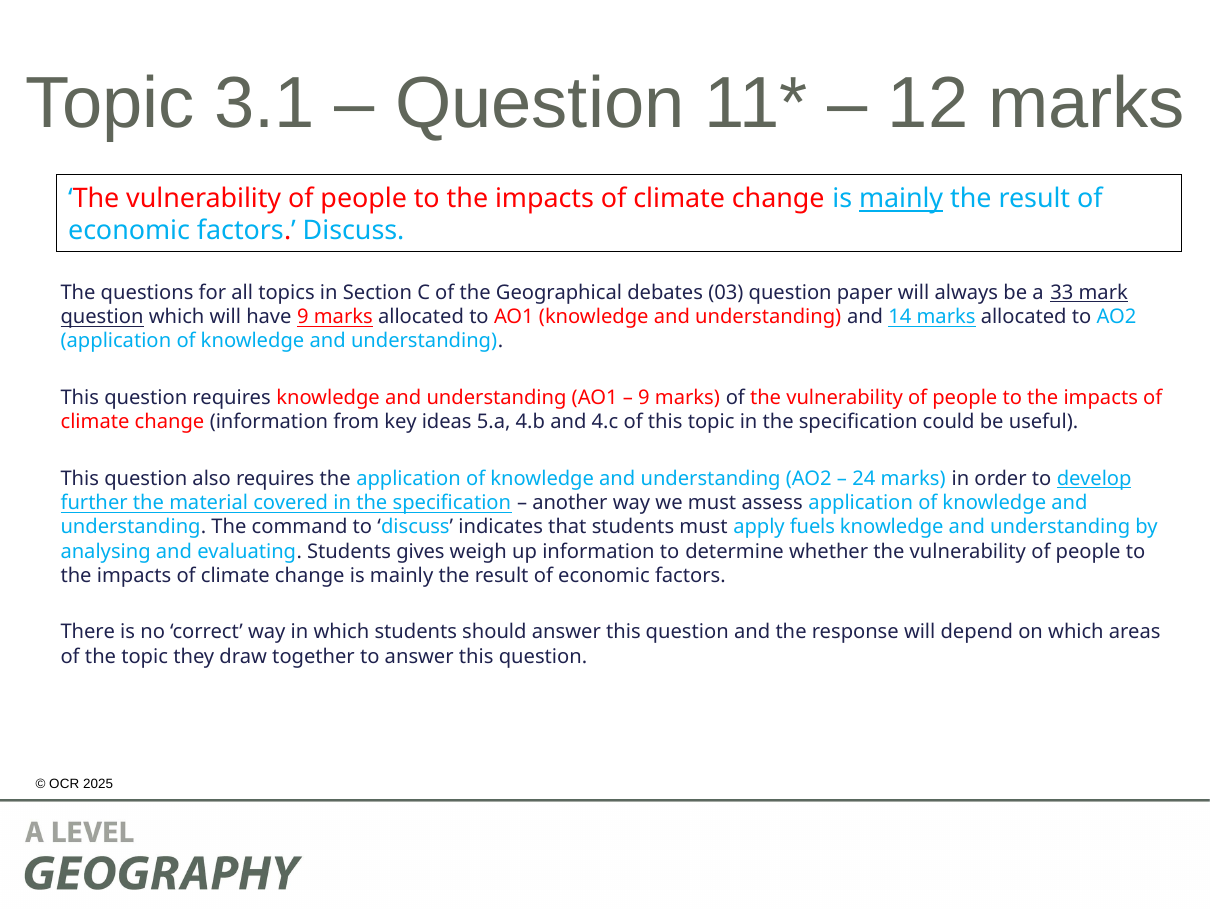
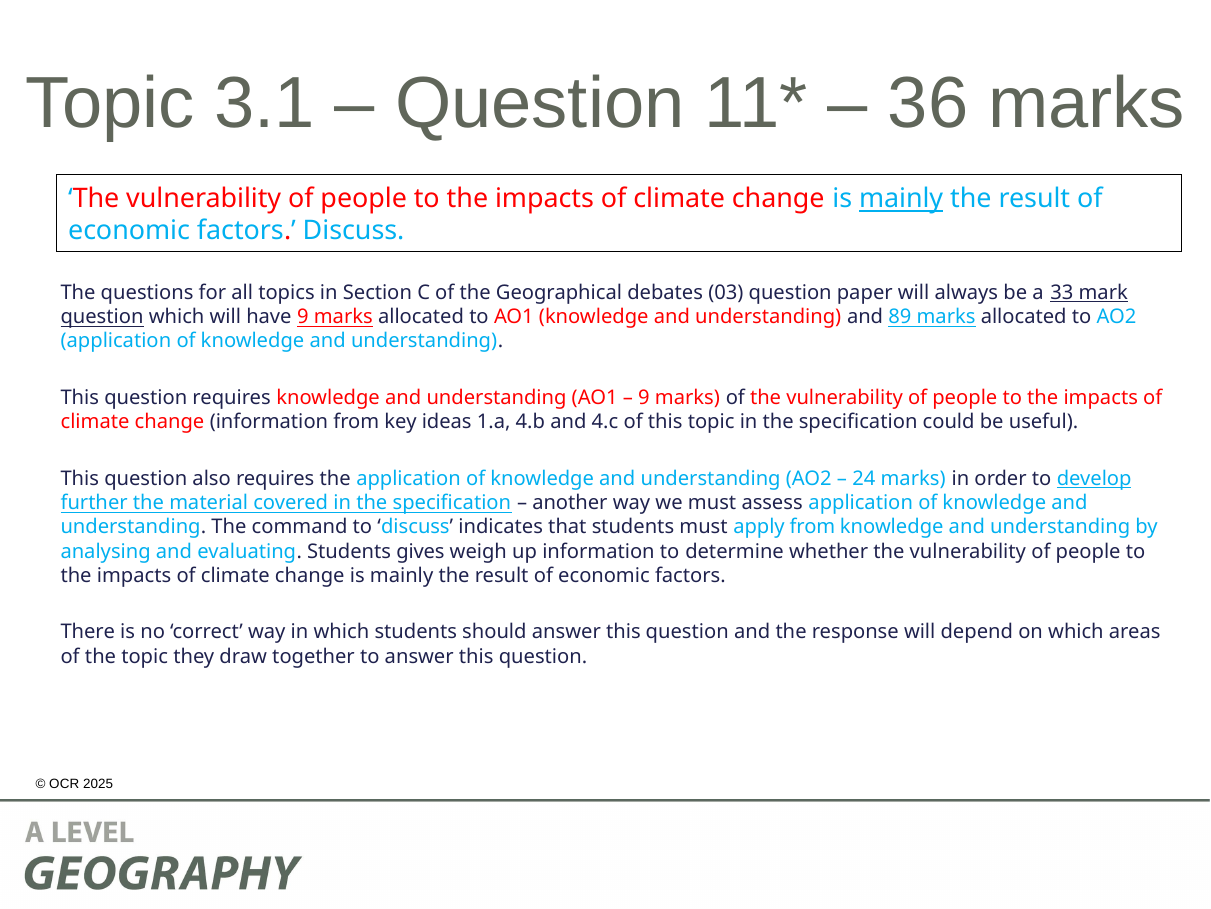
12: 12 -> 36 (928, 104)
14: 14 -> 89 (900, 317)
5.a: 5.a -> 1.a (494, 422)
apply fuels: fuels -> from (812, 527)
